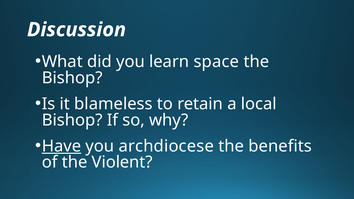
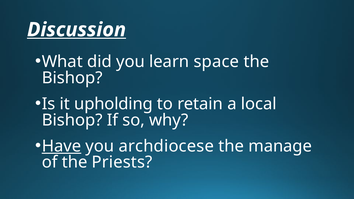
Discussion underline: none -> present (76, 30)
blameless: blameless -> upholding (114, 104)
benefits: benefits -> manage (280, 146)
Violent: Violent -> Priests (122, 162)
